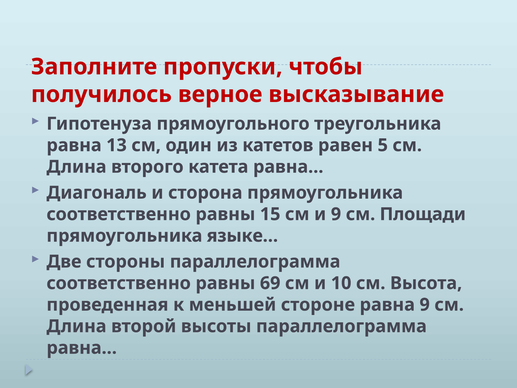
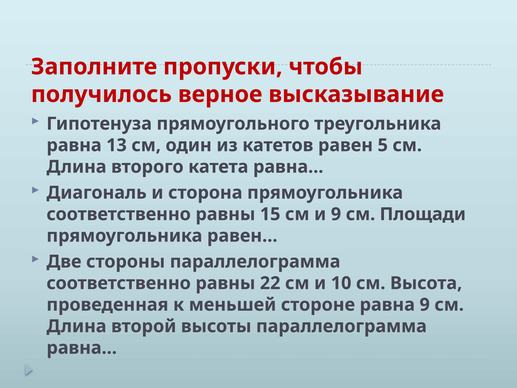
языке…: языке… -> равен… (242, 236)
69: 69 -> 22 (270, 283)
